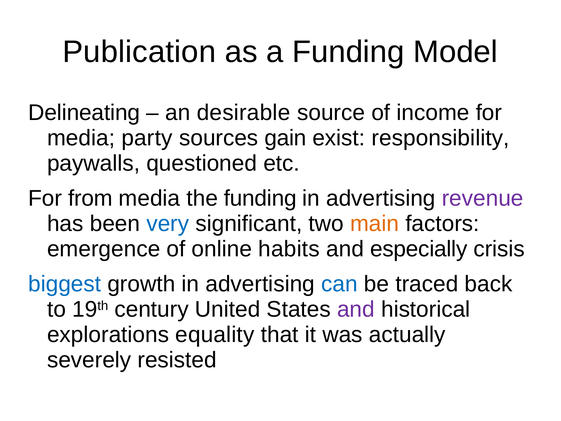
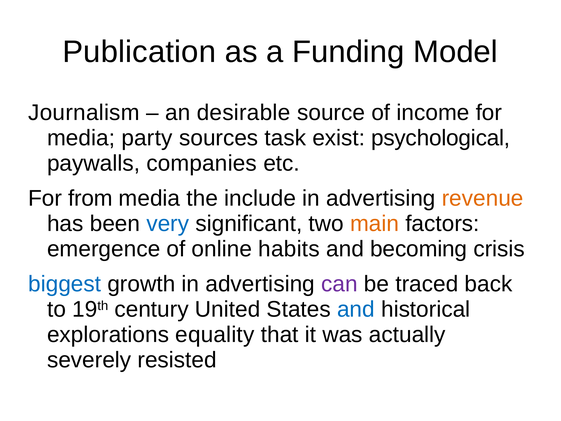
Delineating: Delineating -> Journalism (84, 113)
gain: gain -> task (285, 138)
responsibility: responsibility -> psychological (441, 138)
questioned: questioned -> companies (202, 163)
the funding: funding -> include (260, 198)
revenue colour: purple -> orange (483, 198)
especially: especially -> becoming (419, 249)
can colour: blue -> purple (339, 284)
and colour: purple -> blue (356, 309)
